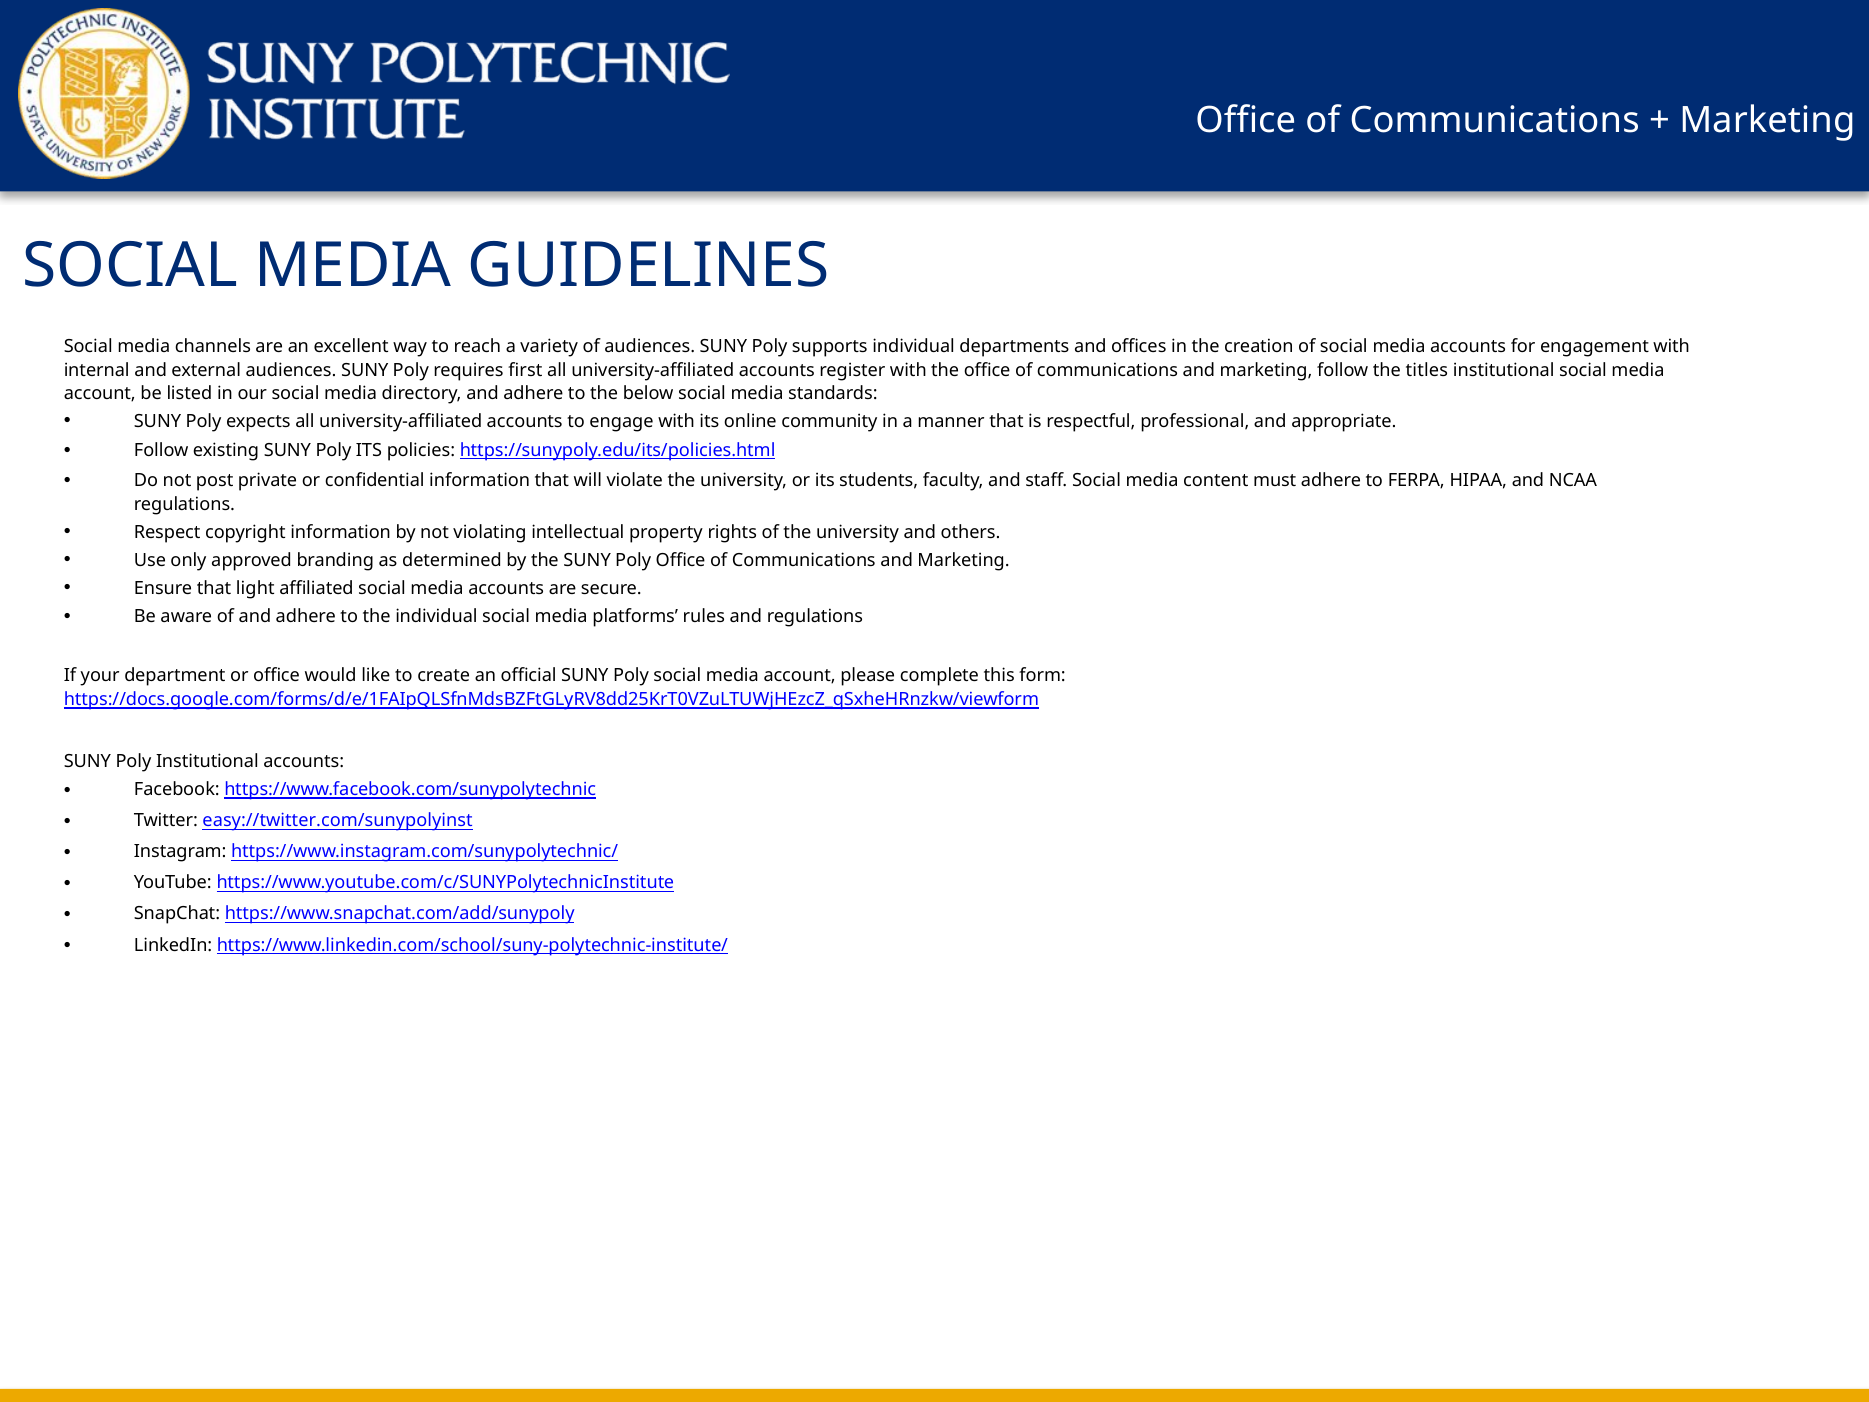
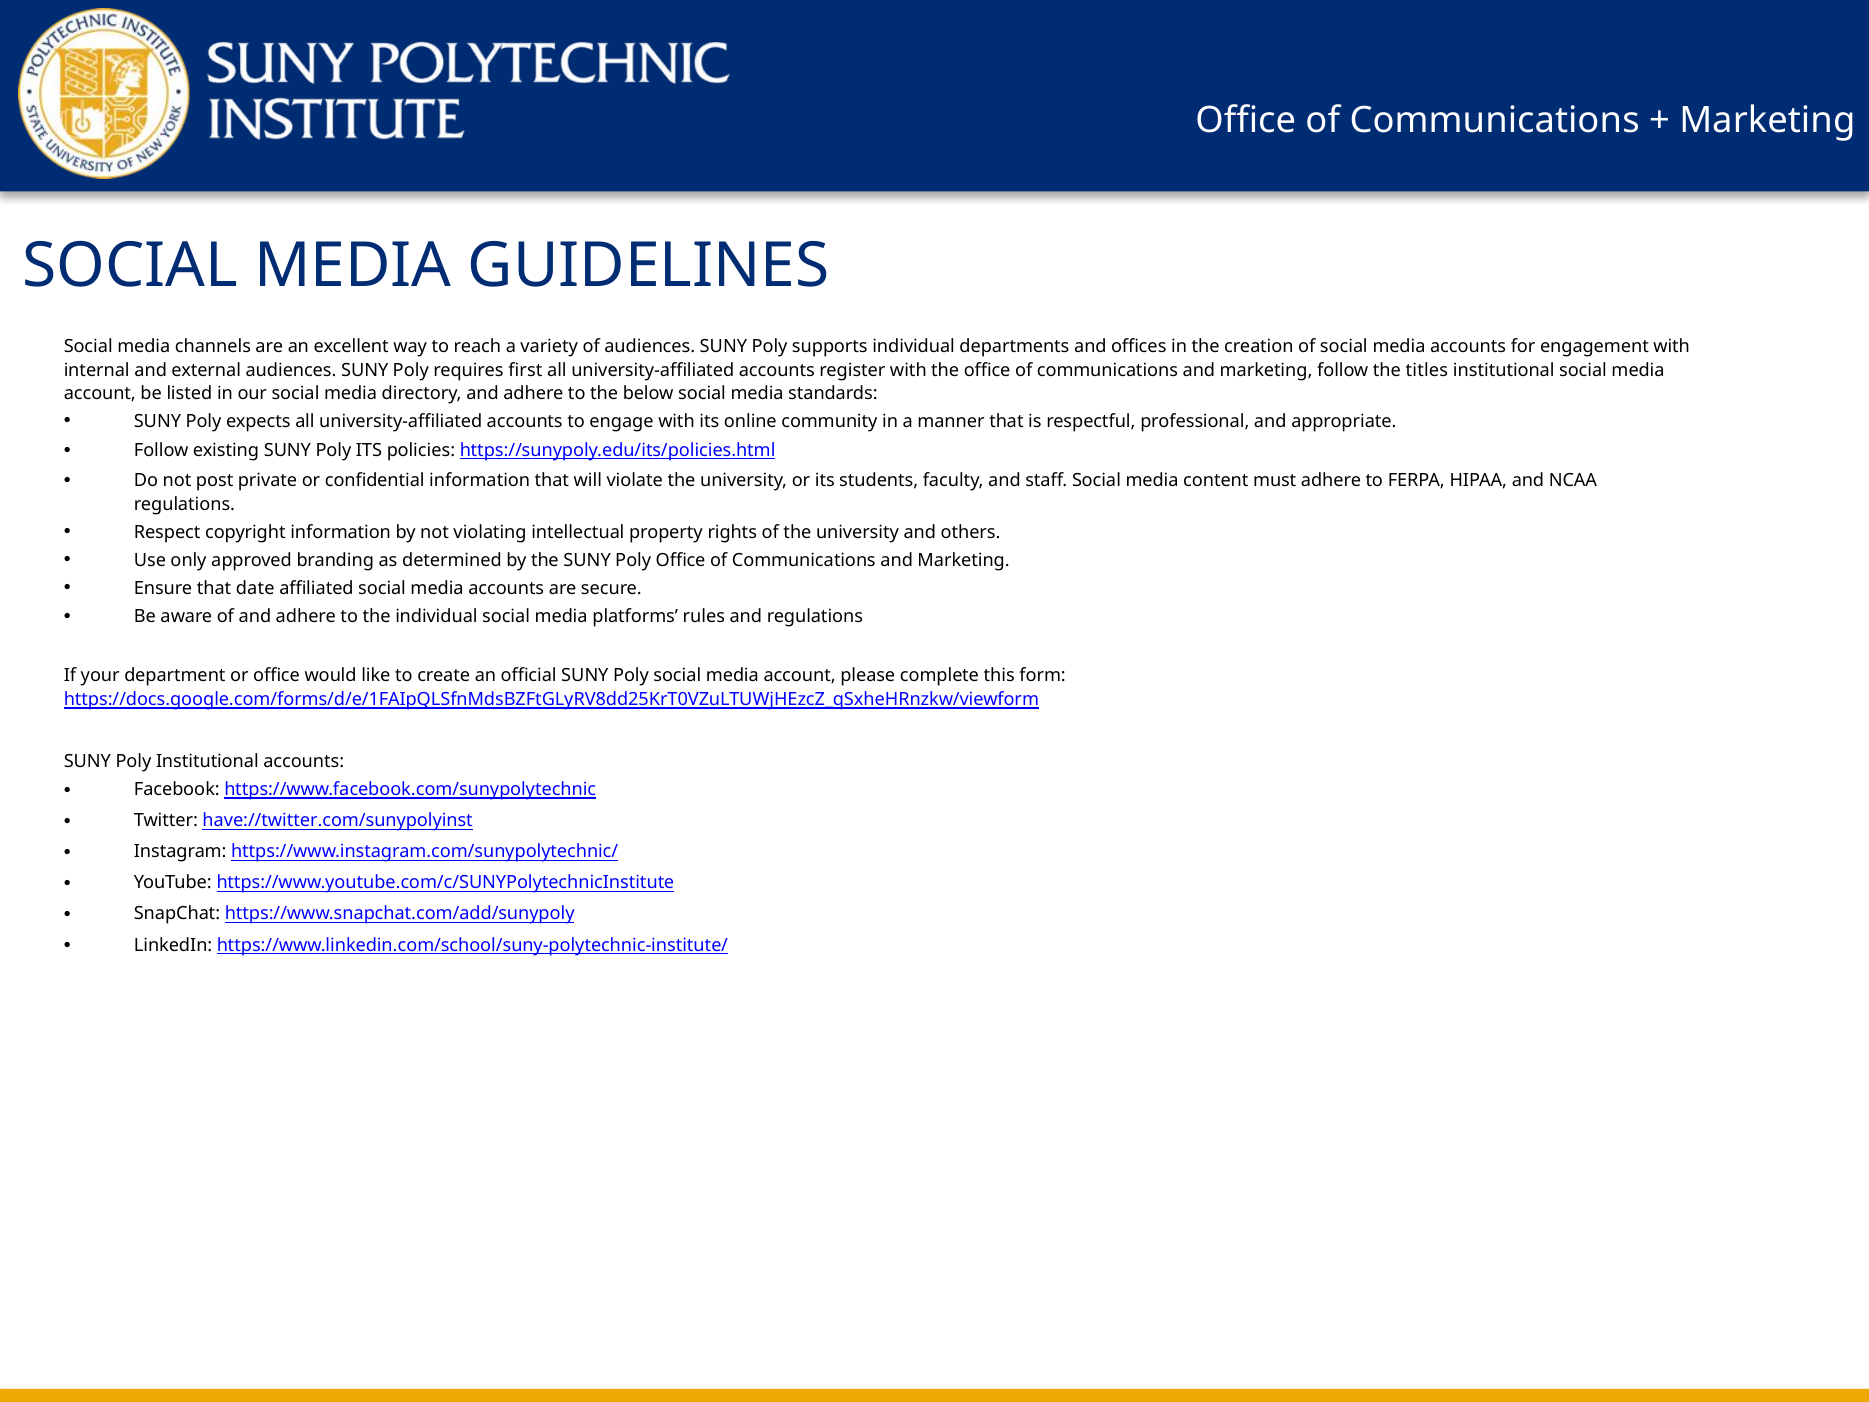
light: light -> date (255, 589)
easy://twitter.com/sunypolyinst: easy://twitter.com/sunypolyinst -> have://twitter.com/sunypolyinst (338, 820)
